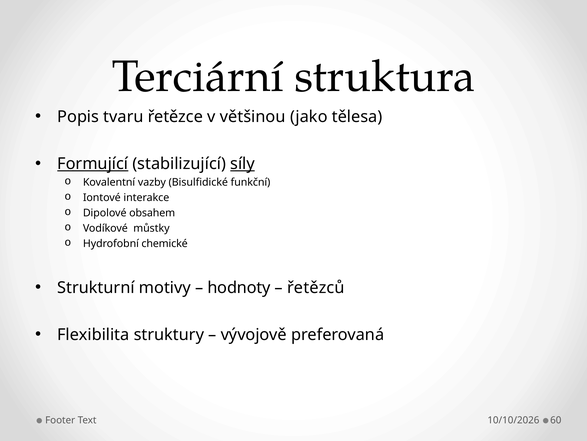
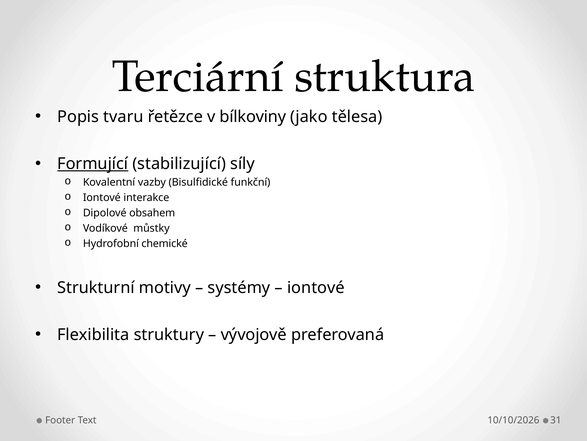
většinou: většinou -> bílkoviny (253, 117)
síly underline: present -> none (243, 164)
hodnoty: hodnoty -> systémy (239, 287)
řetězců: řetězců -> iontové (316, 287)
60: 60 -> 31 (556, 420)
